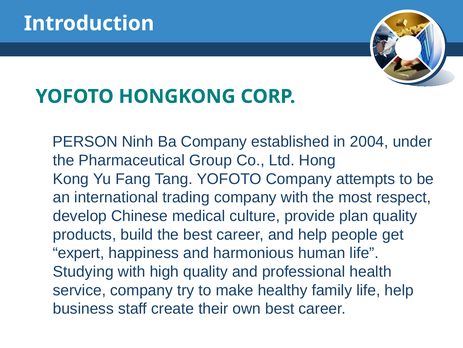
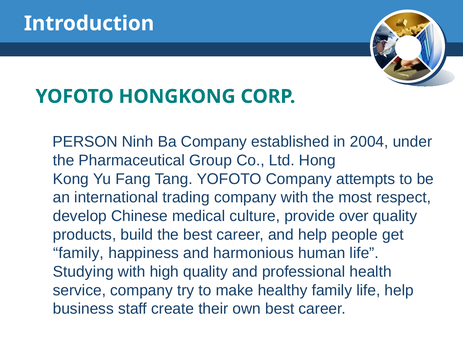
plan: plan -> over (354, 216)
expert: expert -> family (78, 253)
